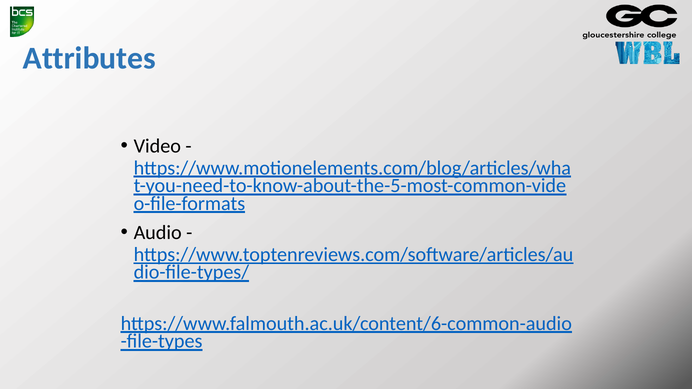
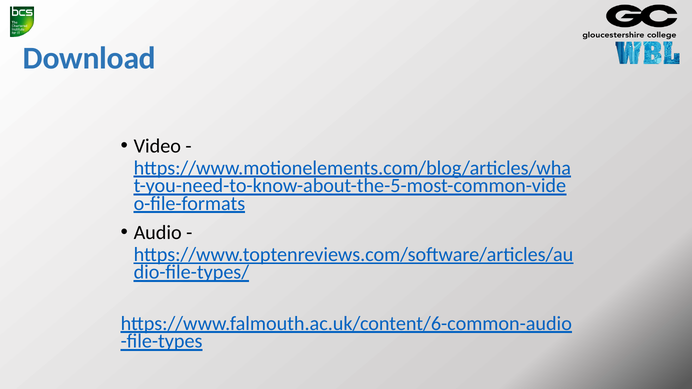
Attributes: Attributes -> Download (89, 58)
